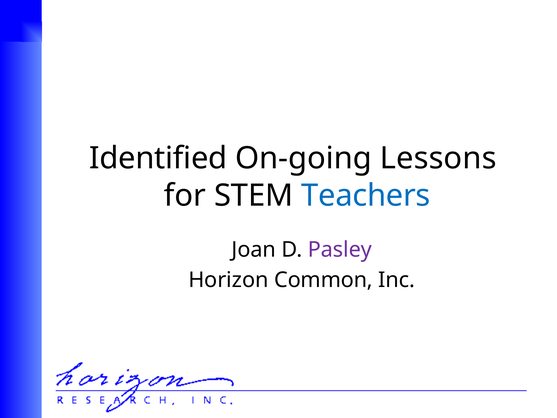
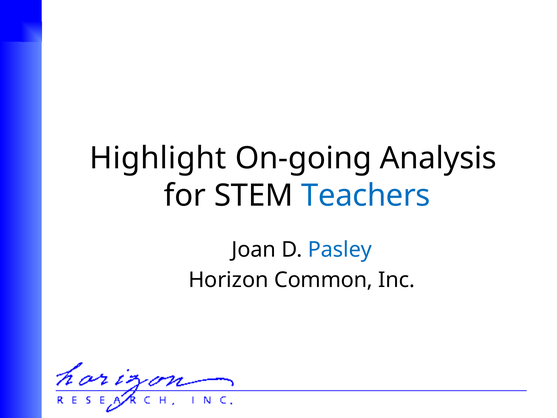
Identified: Identified -> Highlight (158, 158)
Lessons: Lessons -> Analysis (438, 158)
Pasley colour: purple -> blue (340, 249)
